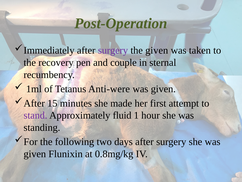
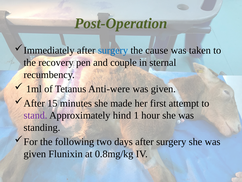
surgery colour: purple -> blue (113, 50)
the given: given -> cause (157, 50)
fluid: fluid -> hind (122, 115)
